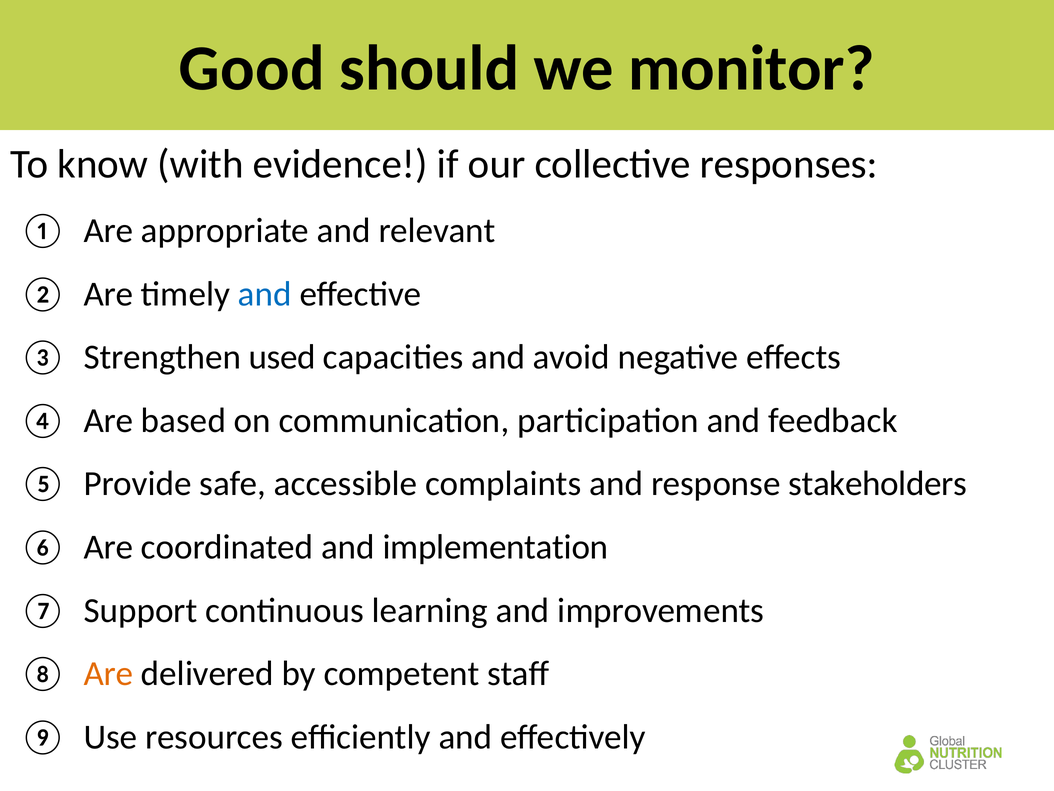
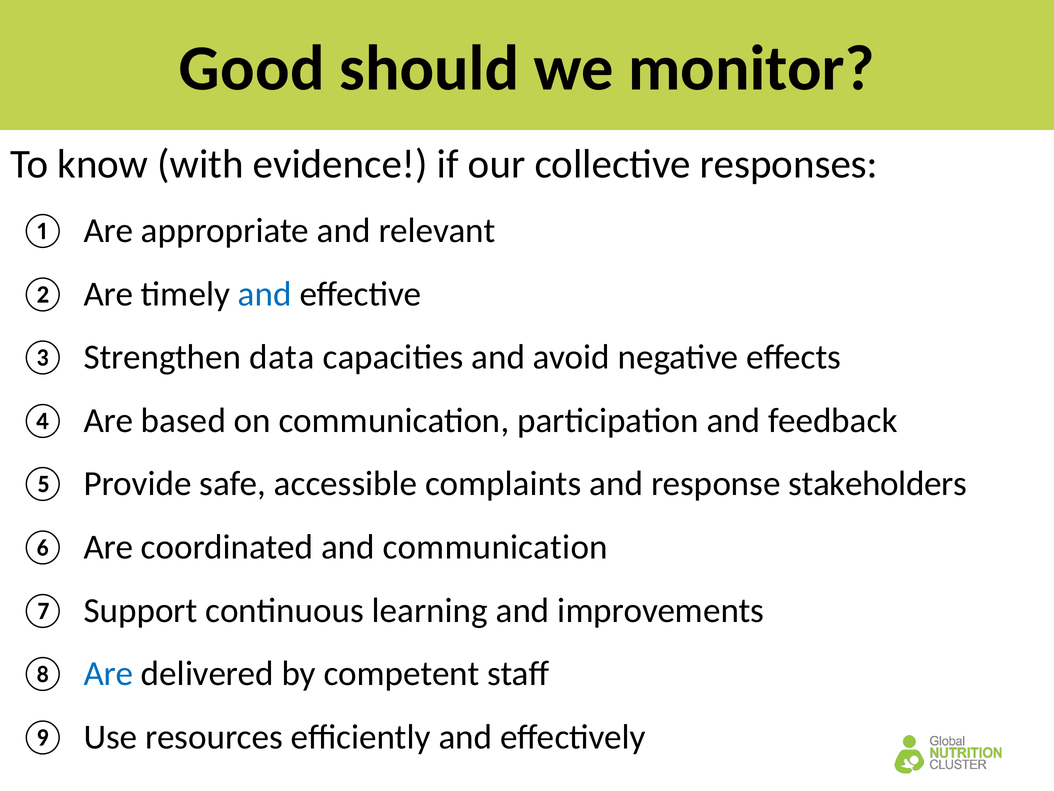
used: used -> data (282, 357)
and implementation: implementation -> communication (495, 547)
Are colour: orange -> blue (108, 673)
